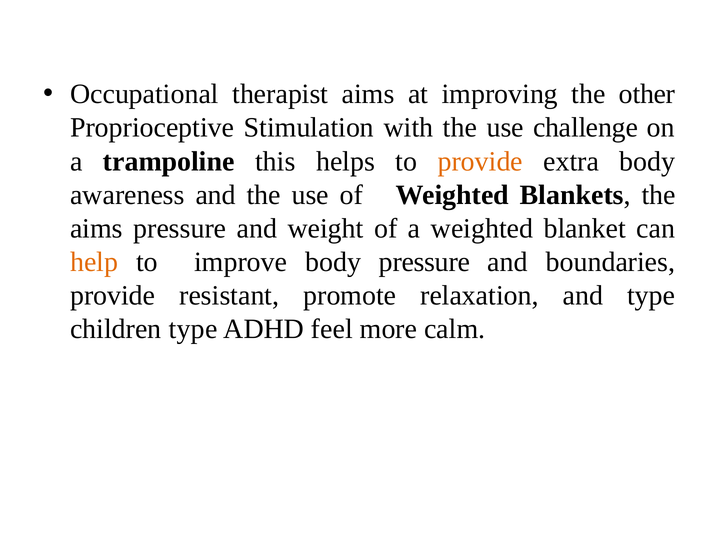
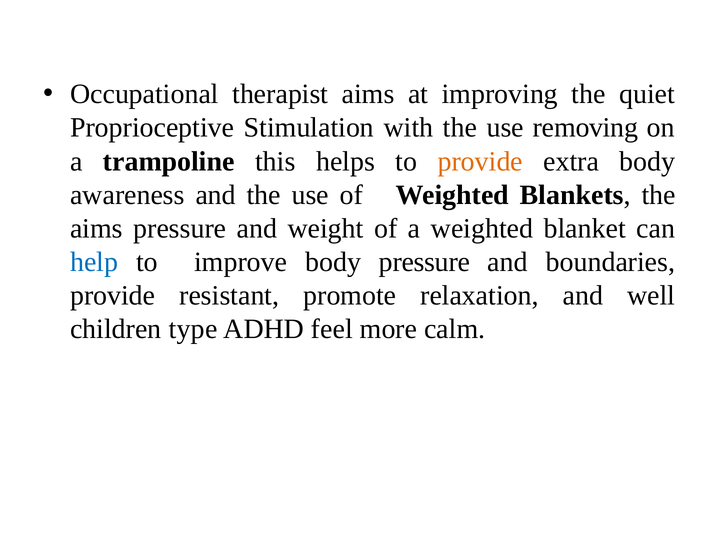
other: other -> quiet (647, 94)
challenge: challenge -> removing (586, 128)
help colour: orange -> blue (94, 262)
and type: type -> well (651, 296)
